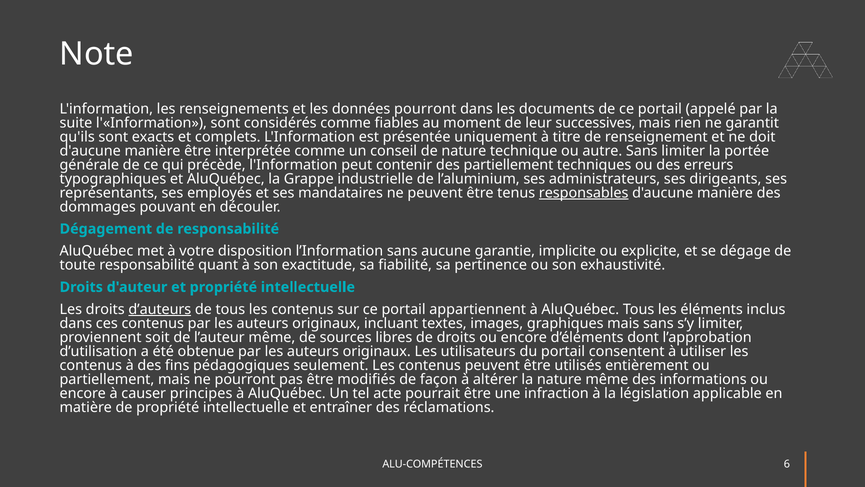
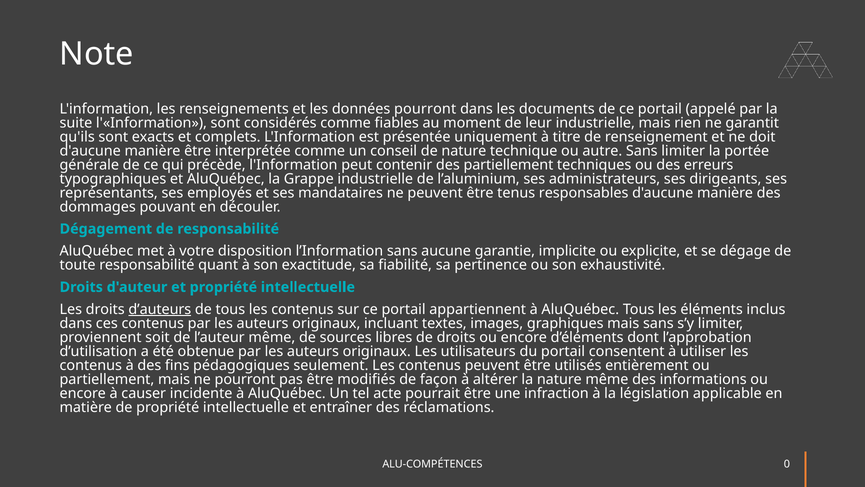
leur successives: successives -> industrielle (595, 123)
responsables underline: present -> none (584, 193)
principes: principes -> incidente (201, 393)
6: 6 -> 0 (787, 464)
